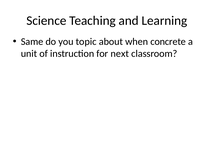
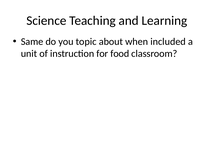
concrete: concrete -> included (168, 42)
next: next -> food (120, 54)
